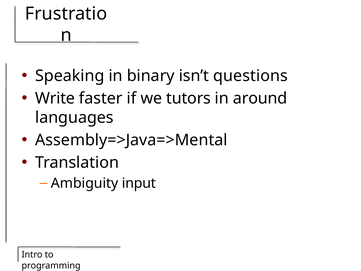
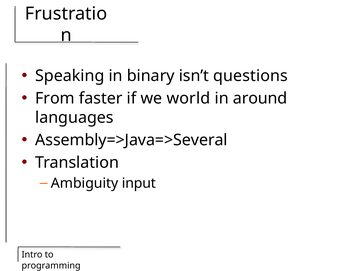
Write: Write -> From (55, 98)
tutors: tutors -> world (188, 98)
Assembly=>Java=>Mental: Assembly=>Java=>Mental -> Assembly=>Java=>Several (131, 140)
